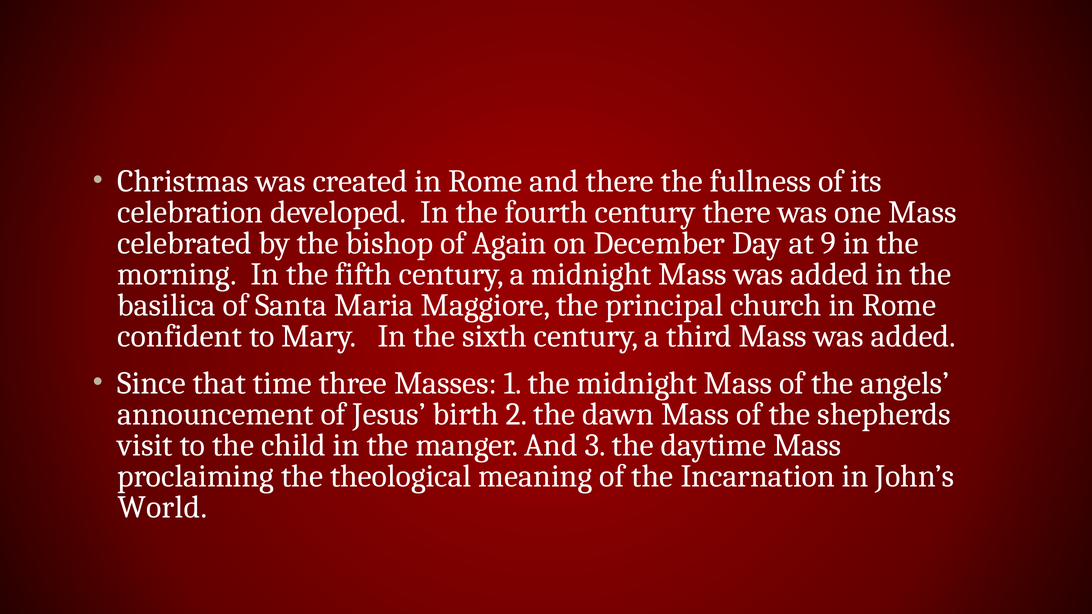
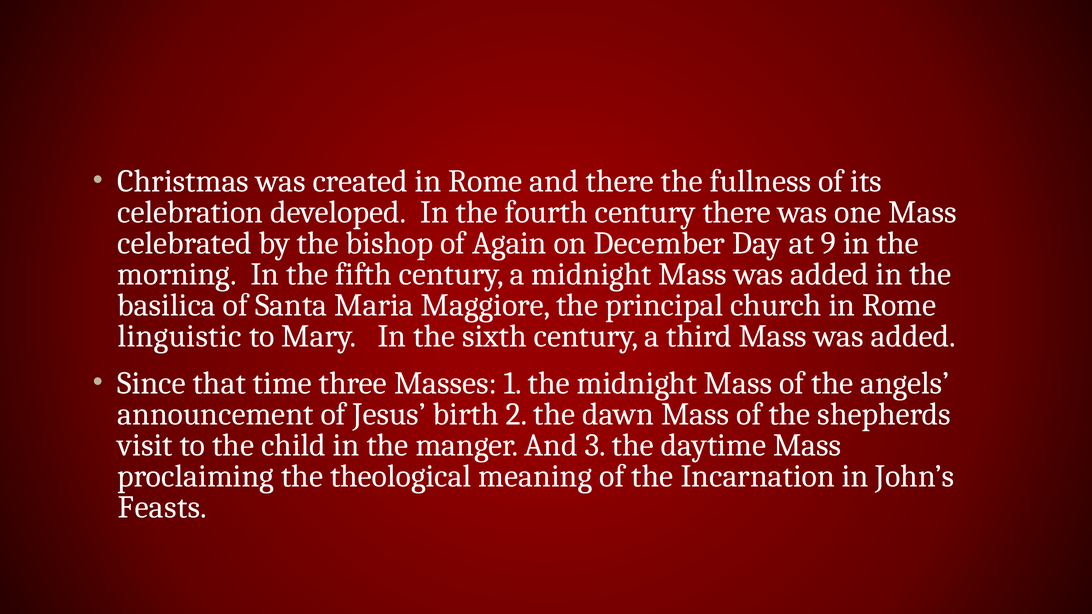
confident: confident -> linguistic (180, 336)
World: World -> Feasts (163, 508)
